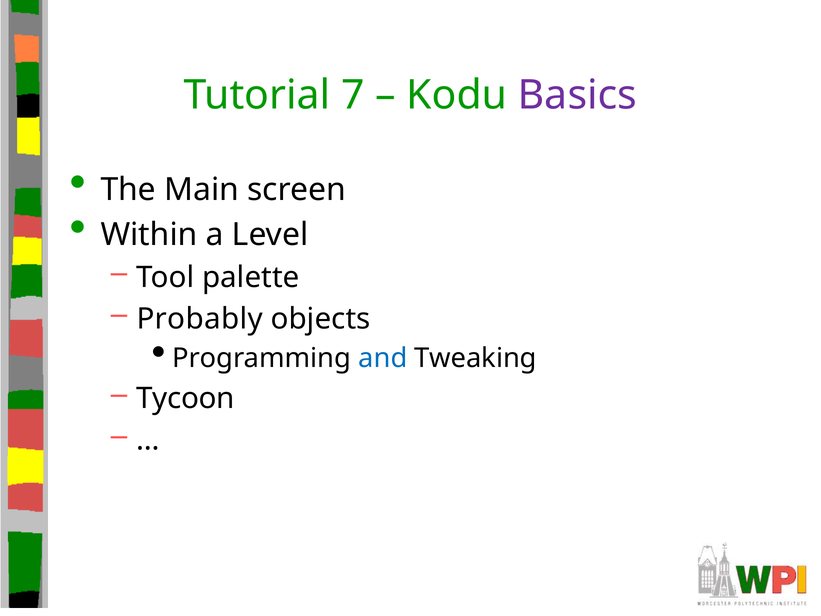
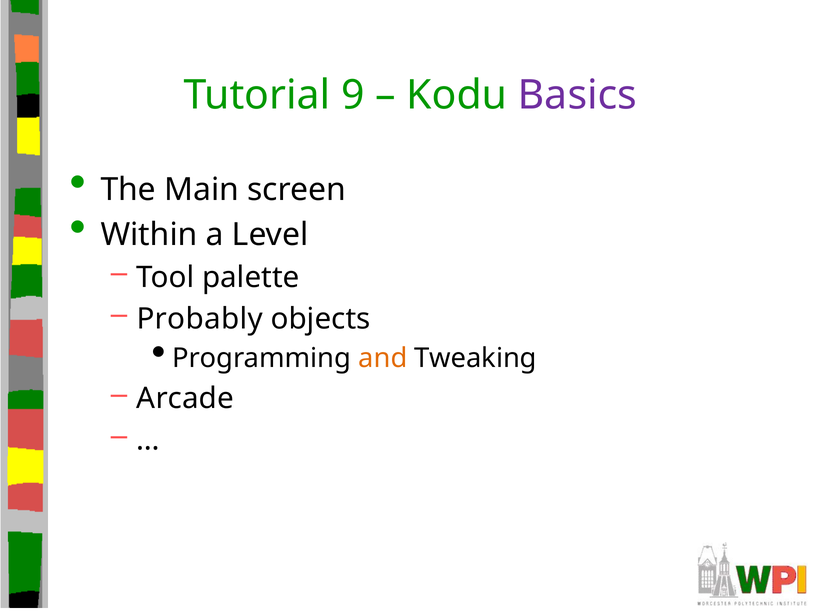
7: 7 -> 9 (353, 95)
and colour: blue -> orange (383, 358)
Tycoon: Tycoon -> Arcade (185, 398)
